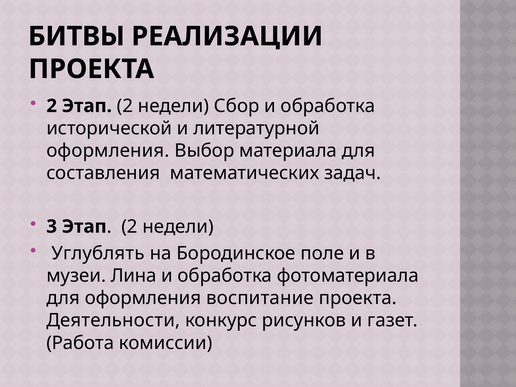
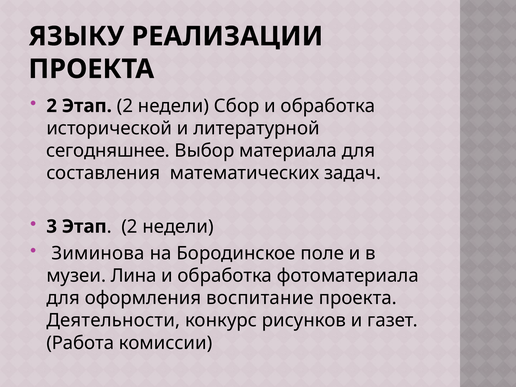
БИТВЫ: БИТВЫ -> ЯЗЫКУ (76, 36)
оформления: оформления -> сегодняшнее (108, 151)
Углублять: Углублять -> Зиминова (98, 253)
